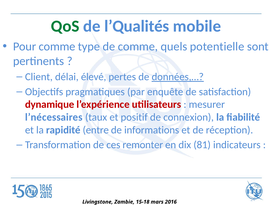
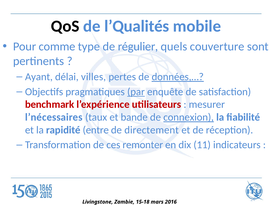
QoS colour: green -> black (65, 26)
de comme: comme -> régulier (138, 47)
potentielle: potentielle -> couverture (217, 47)
Client: Client -> Ayant (39, 77)
élevé: élevé -> villes (93, 77)
par underline: none -> present (136, 92)
dynamique: dynamique -> benchmark (50, 105)
positif: positif -> bande (134, 118)
connexion underline: none -> present (189, 118)
informations: informations -> directement (152, 130)
81: 81 -> 11 (202, 145)
